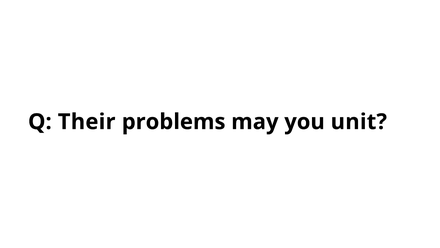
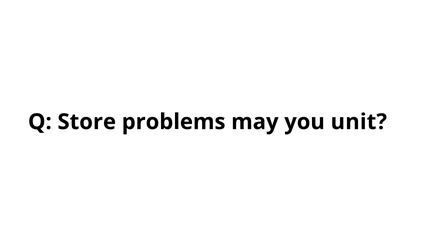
Their: Their -> Store (87, 122)
